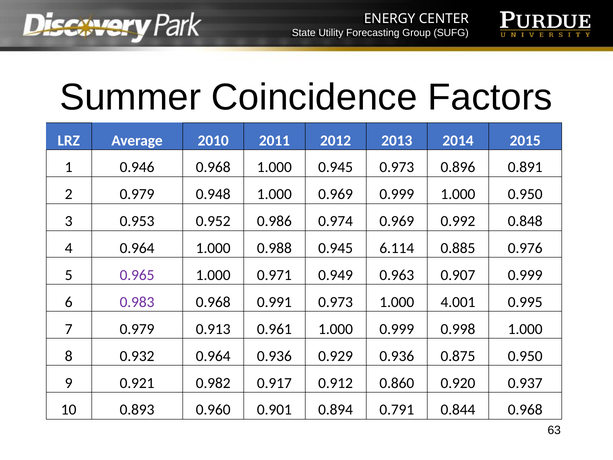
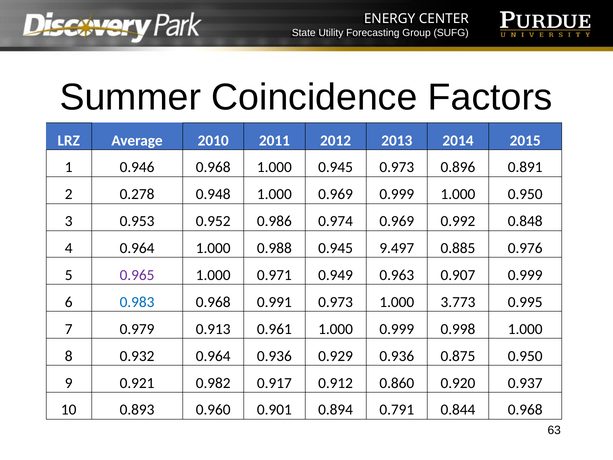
2 0.979: 0.979 -> 0.278 (137, 194)
6.114: 6.114 -> 9.497 (397, 248)
0.983 colour: purple -> blue (137, 302)
4.001: 4.001 -> 3.773 (458, 302)
